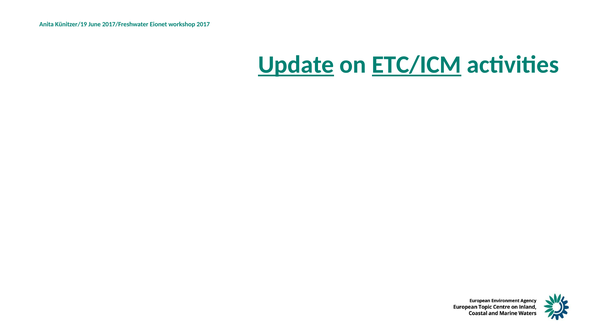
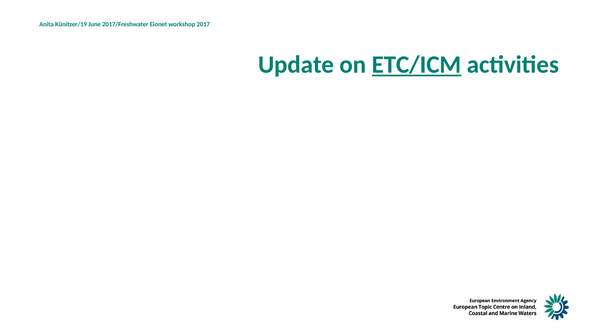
Update underline: present -> none (296, 65)
